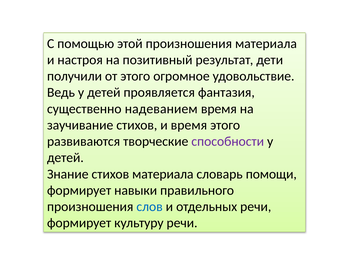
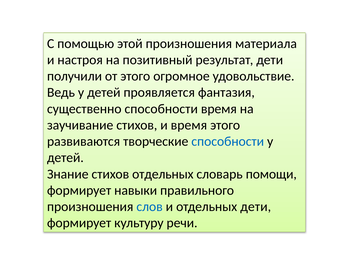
существенно надеванием: надеванием -> способности (161, 109)
способности colour: purple -> blue (228, 141)
стихов материала: материала -> отдельных (163, 174)
отдельных речи: речи -> дети (256, 206)
